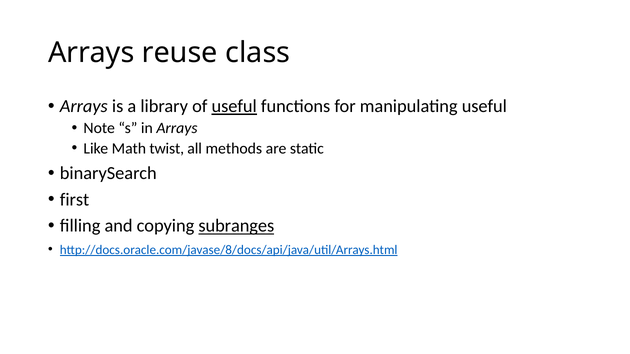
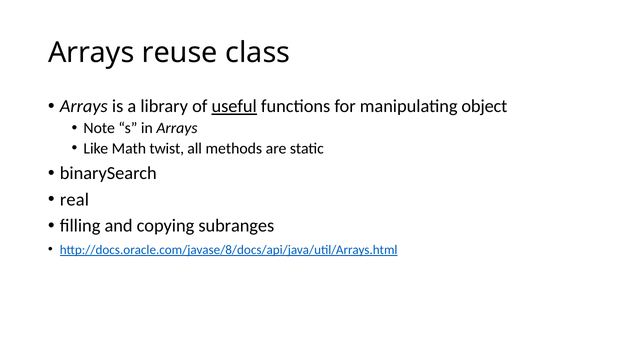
manipulating useful: useful -> object (484, 106)
first: first -> real (74, 200)
subranges underline: present -> none (236, 226)
